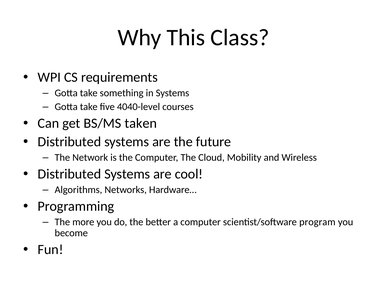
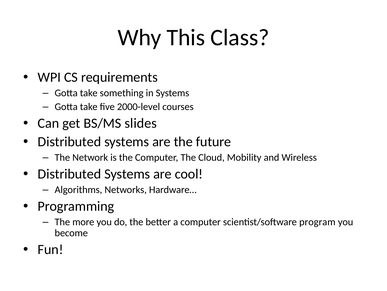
4040-level: 4040-level -> 2000-level (139, 106)
taken: taken -> slides (141, 123)
